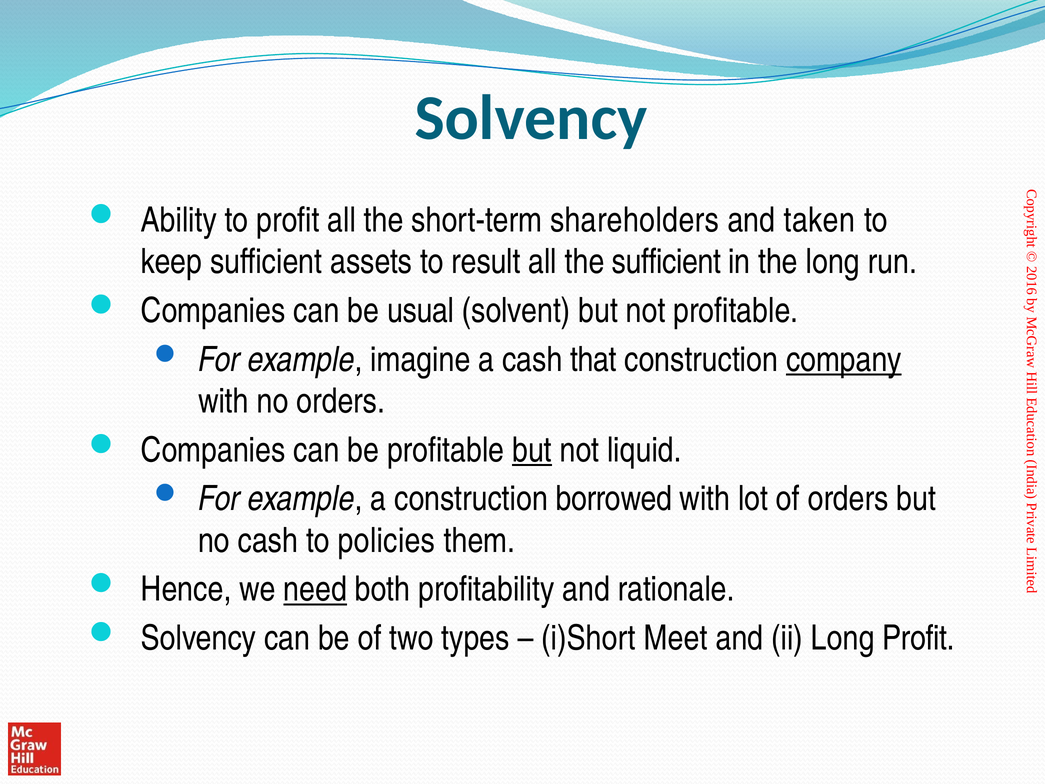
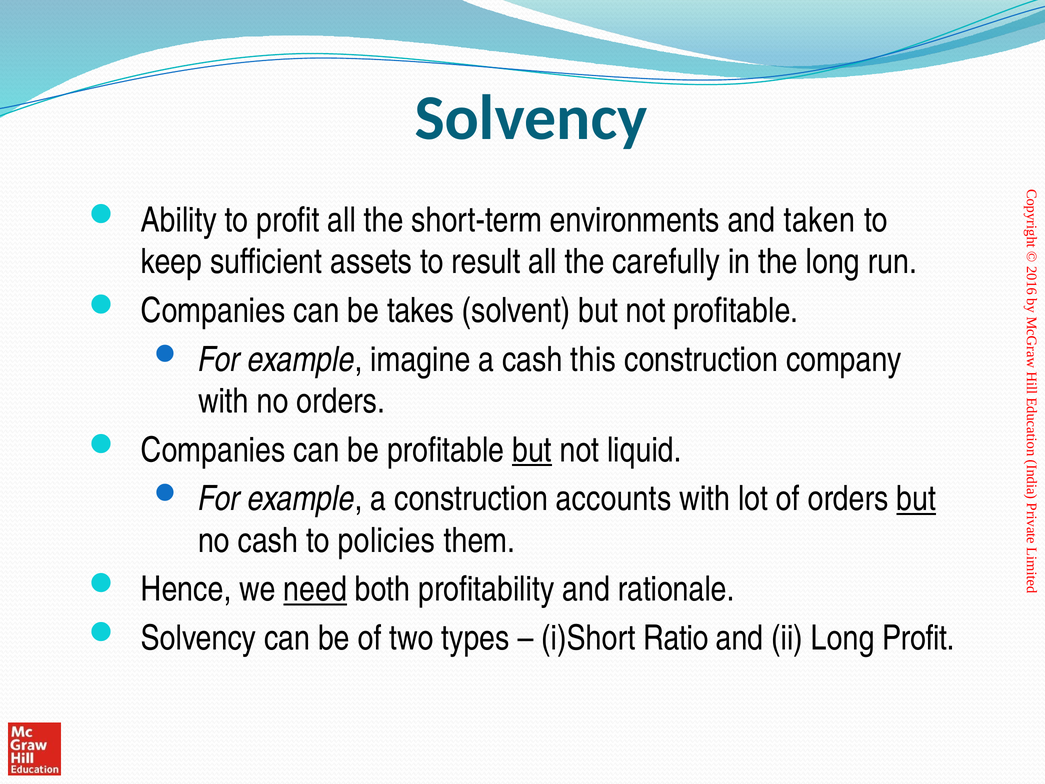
shareholders: shareholders -> environments (635, 220)
the sufficient: sufficient -> carefully (666, 262)
usual: usual -> takes (421, 311)
that: that -> this (593, 359)
company underline: present -> none (844, 359)
borrowed: borrowed -> accounts (614, 499)
but underline: none -> present (916, 499)
Meet: Meet -> Ratio (676, 638)
